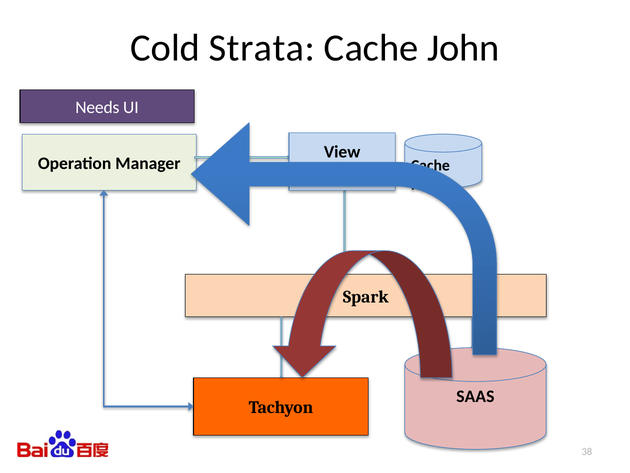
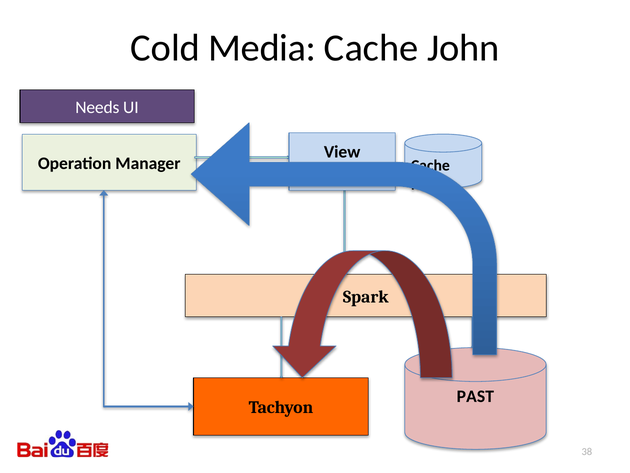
Strata: Strata -> Media (262, 48)
SAAS: SAAS -> PAST (475, 396)
